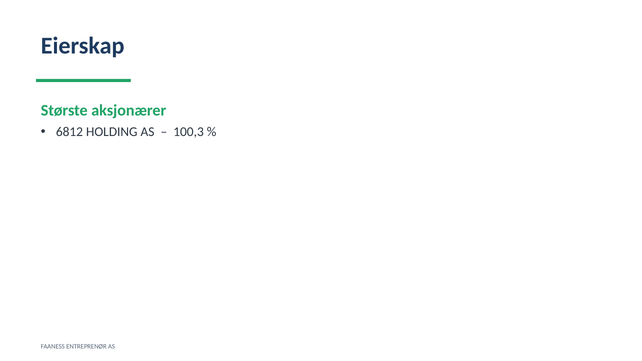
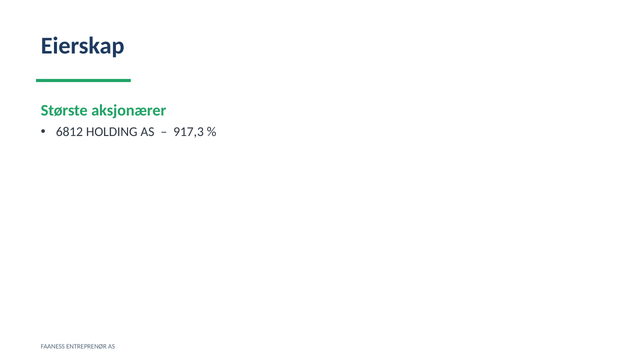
100,3: 100,3 -> 917,3 (189, 132)
